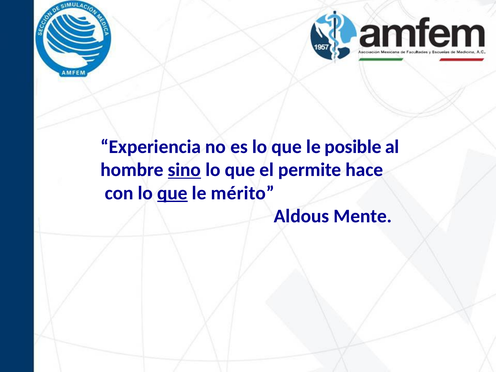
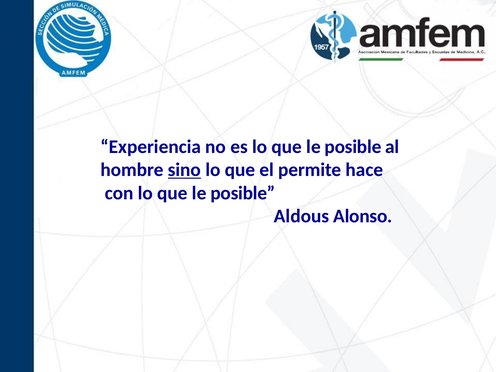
que underline: present -> none (172, 193)
mérito: mérito -> posible (243, 193)
Mente: Mente -> Alonso (363, 216)
